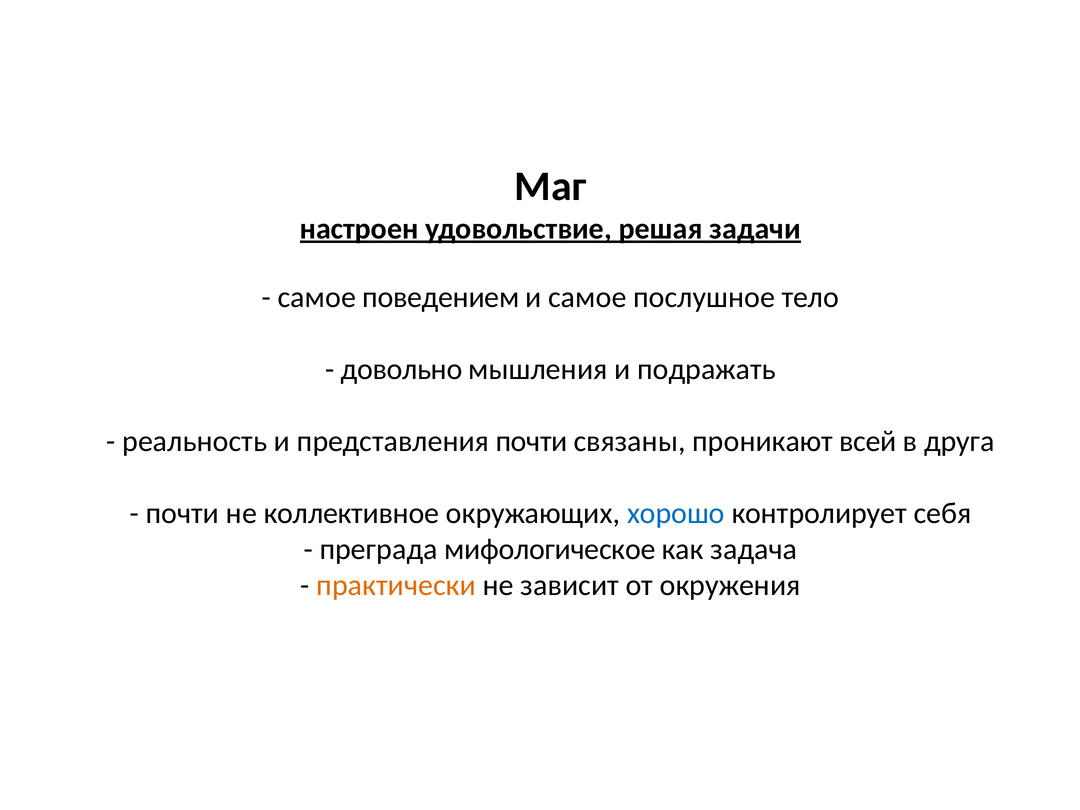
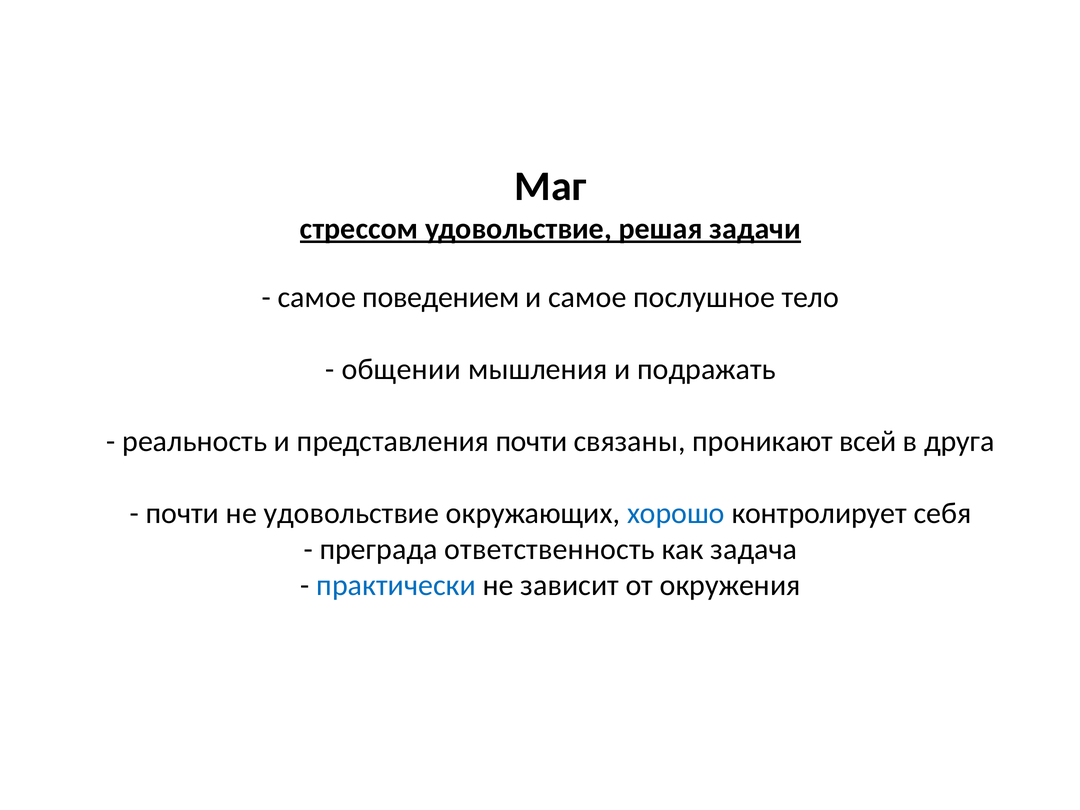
настроен: настроен -> стрессом (359, 229)
довольно: довольно -> общении (401, 369)
не коллективное: коллективное -> удовольствие (351, 513)
мифологическое: мифологическое -> ответственность (550, 549)
практически colour: orange -> blue (396, 585)
